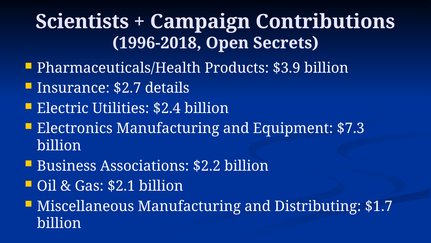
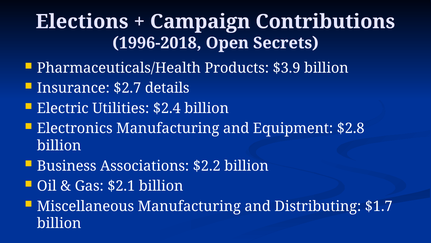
Scientists: Scientists -> Elections (82, 22)
$7.3: $7.3 -> $2.8 (351, 128)
